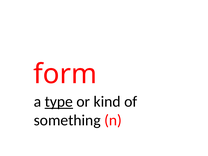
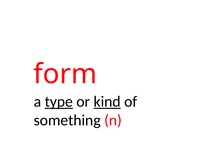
kind underline: none -> present (107, 102)
